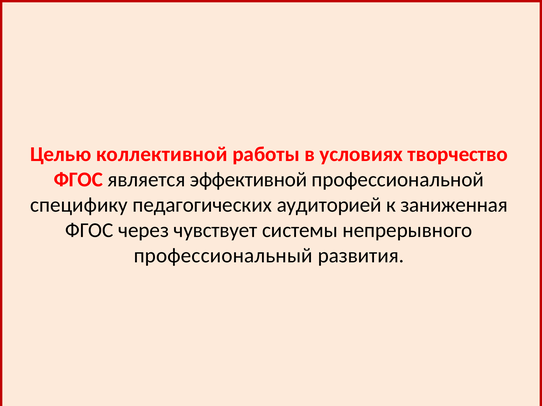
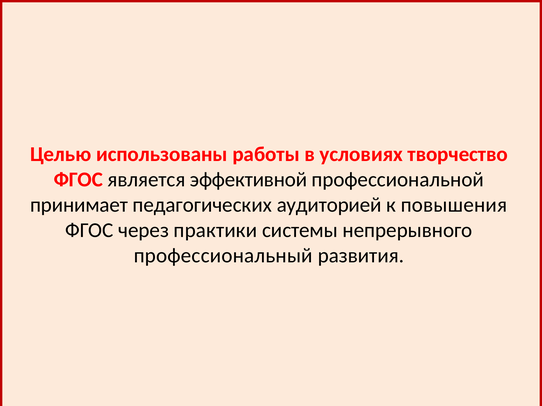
коллективной: коллективной -> использованы (162, 154)
специфику: специфику -> принимает (79, 205)
заниженная: заниженная -> повышения (454, 205)
чувствует: чувствует -> практики (215, 230)
